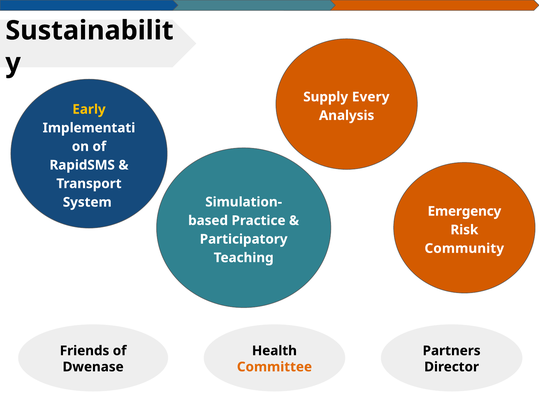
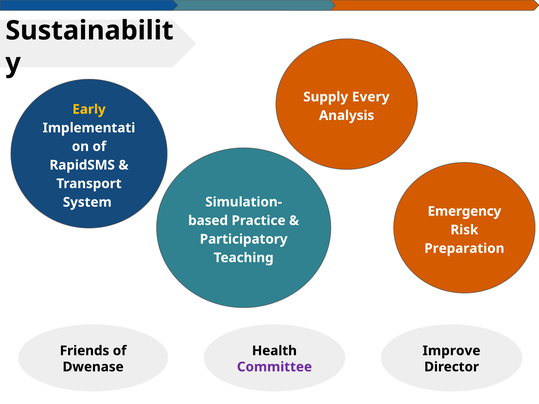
Community: Community -> Preparation (464, 249)
Partners: Partners -> Improve (452, 351)
Committee colour: orange -> purple (274, 367)
